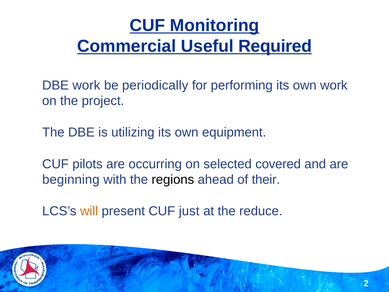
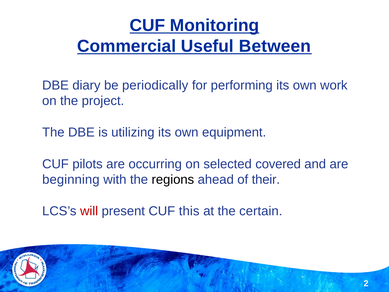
Required: Required -> Between (275, 46)
DBE work: work -> diary (86, 85)
will colour: orange -> red (89, 211)
just: just -> this (189, 211)
reduce: reduce -> certain (261, 211)
